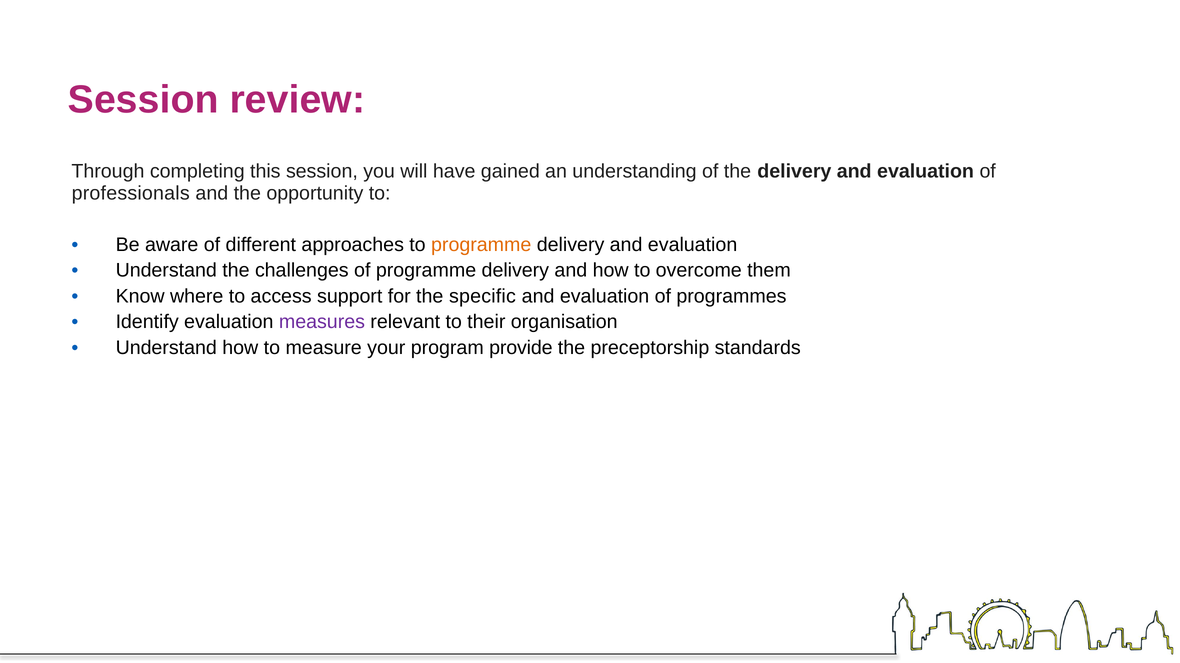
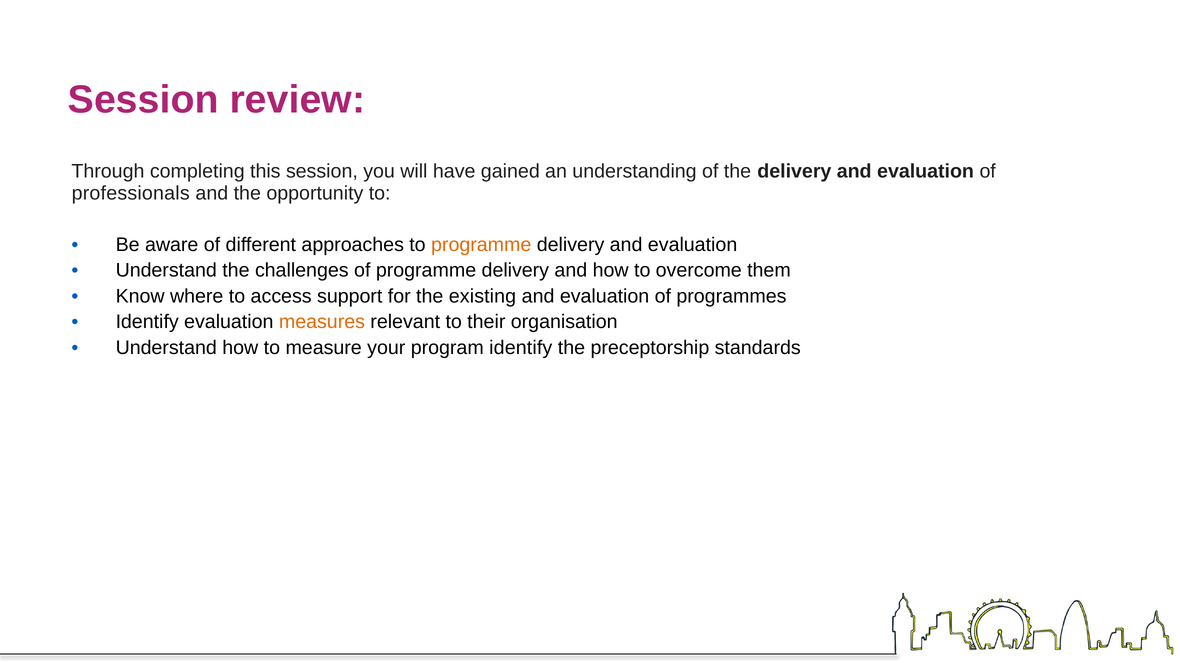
specific: specific -> existing (482, 297)
measures colour: purple -> orange (322, 322)
program provide: provide -> identify (521, 348)
